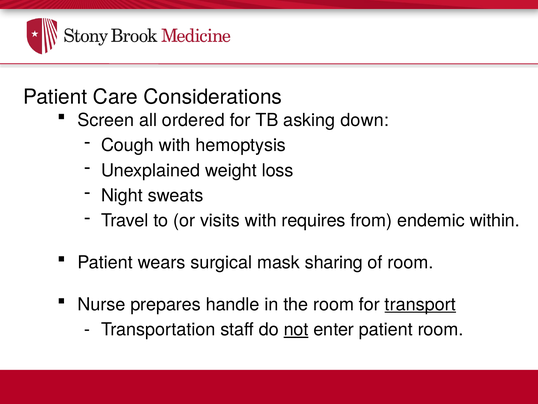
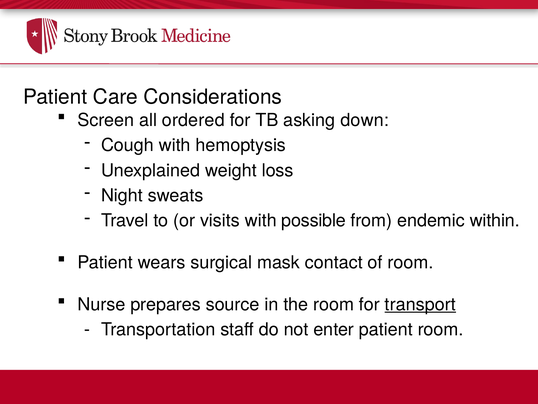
requires: requires -> possible (314, 220)
sharing: sharing -> contact (334, 262)
handle: handle -> source (233, 304)
not underline: present -> none (296, 329)
